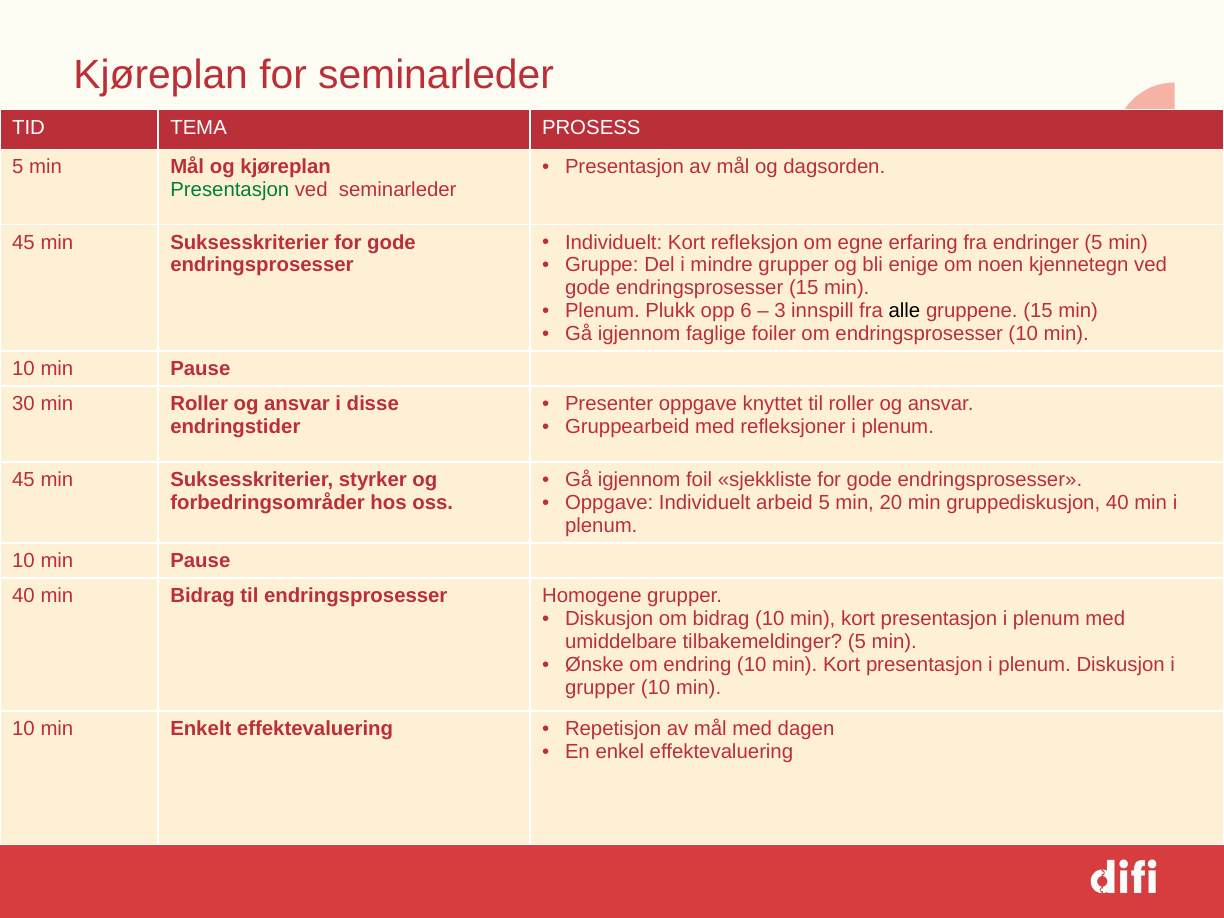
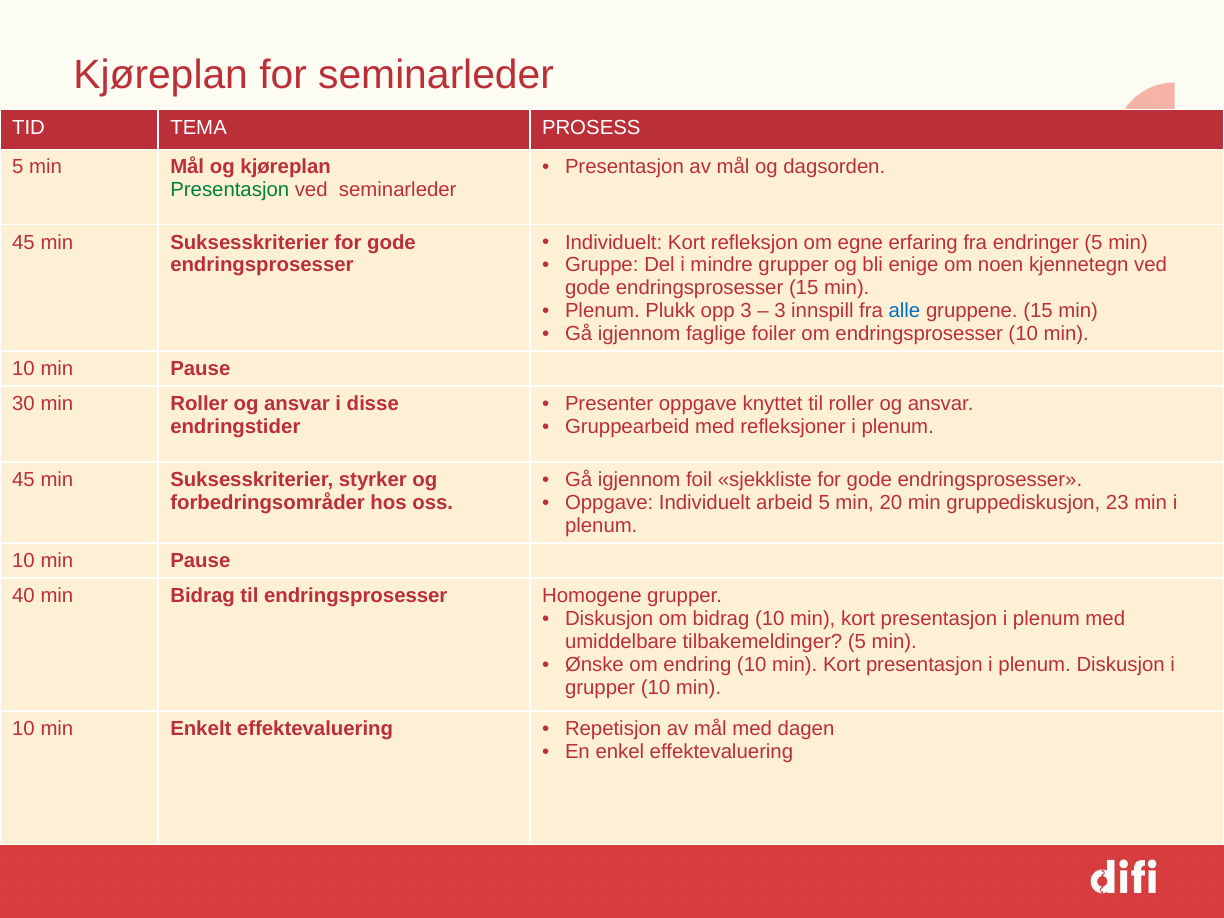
opp 6: 6 -> 3 (746, 311)
alle colour: black -> blue (904, 311)
gruppediskusjon 40: 40 -> 23 (1117, 503)
